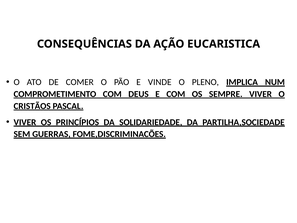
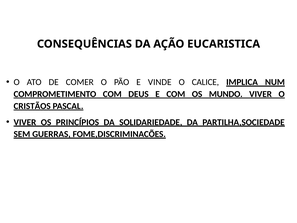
PLENO: PLENO -> CALICE (205, 82)
SEMPRE: SEMPRE -> MUNDO (226, 94)
